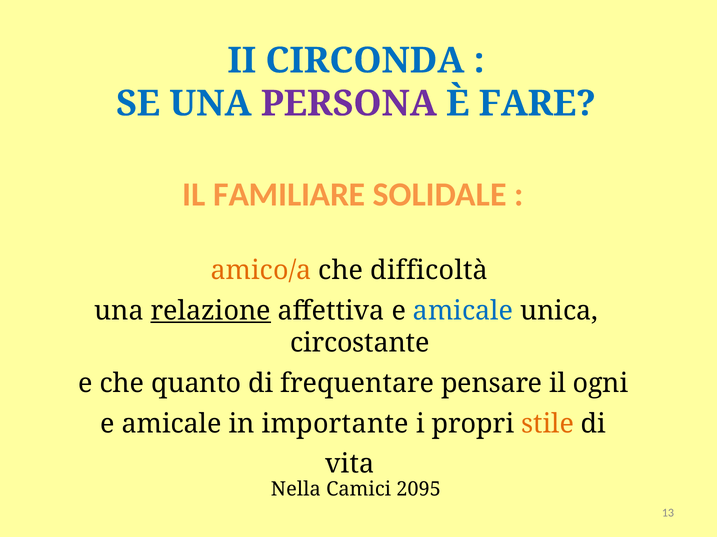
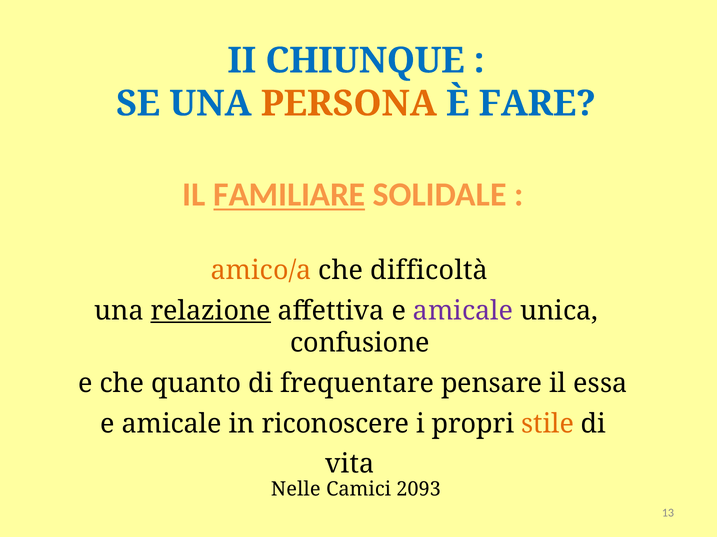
CIRCONDA: CIRCONDA -> CHIUNQUE (365, 61)
PERSONA colour: purple -> orange (349, 104)
FAMILIARE underline: none -> present (289, 195)
amicale colour: blue -> purple (463, 311)
circostante: circostante -> confusione (360, 343)
ogni: ogni -> essa (600, 384)
importante: importante -> riconoscere (335, 424)
Nella: Nella -> Nelle (296, 490)
2095: 2095 -> 2093 (419, 490)
